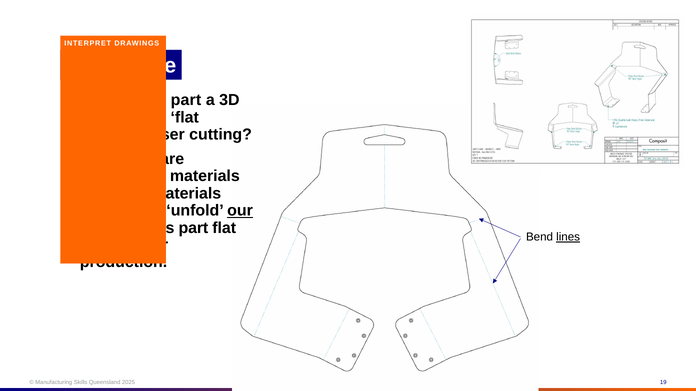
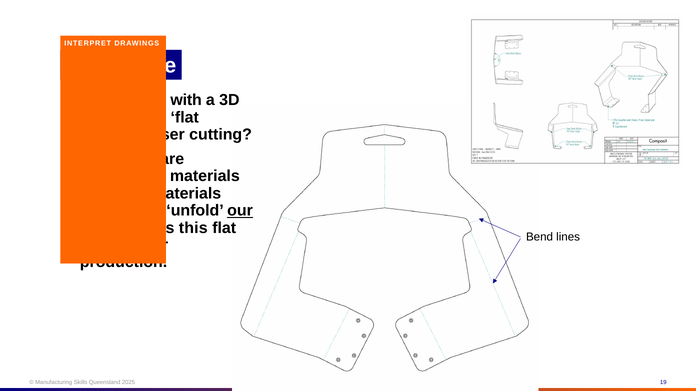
part: part -> with (186, 100)
part: part -> this (193, 228)
lines underline: present -> none (568, 237)
